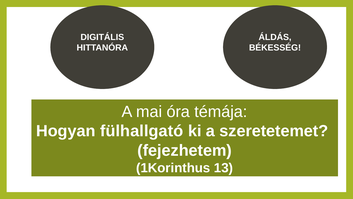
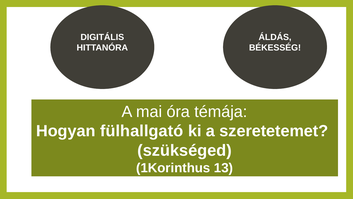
fejezhetem: fejezhetem -> szükséged (185, 150)
